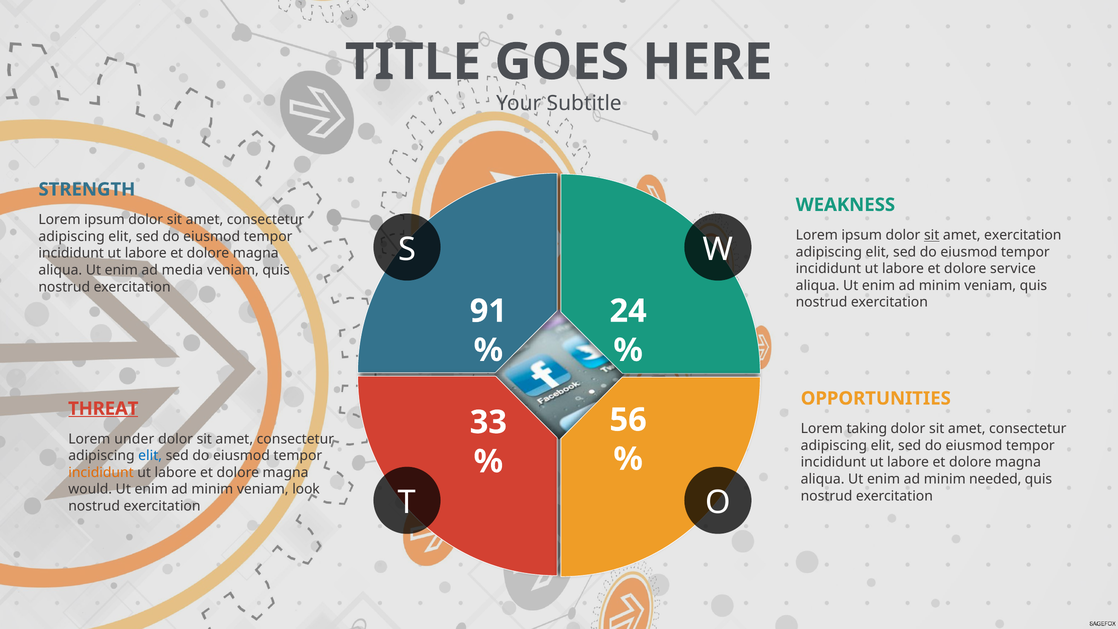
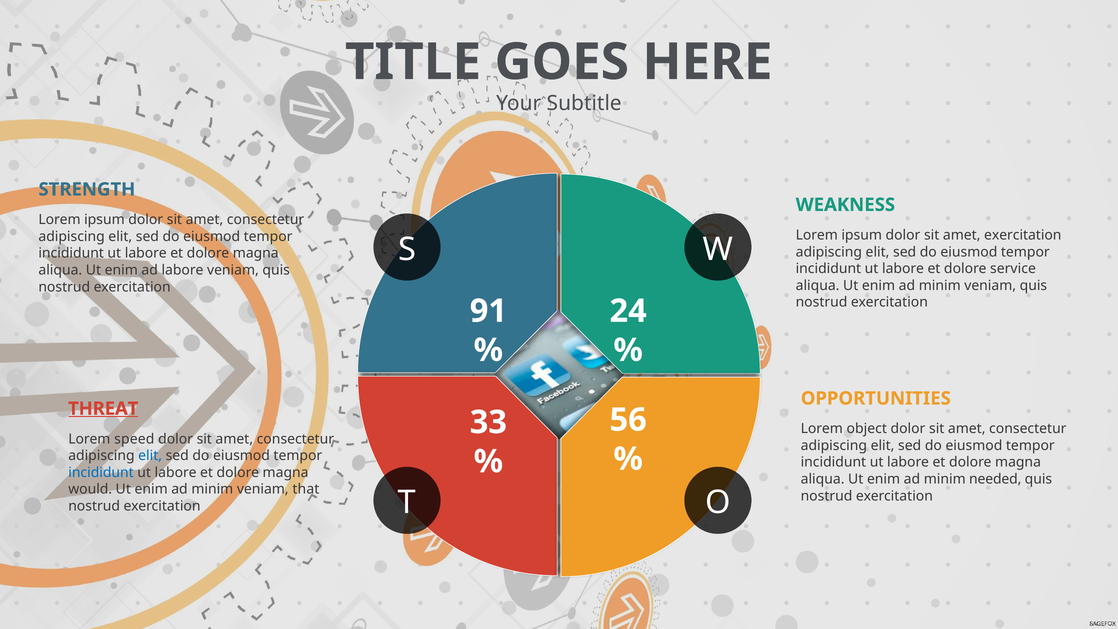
sit underline: present -> none (932, 235)
ad media: media -> labore (183, 270)
taking: taking -> object (867, 429)
under: under -> speed (134, 439)
incididunt colour: orange -> blue (101, 473)
look: look -> that (306, 489)
